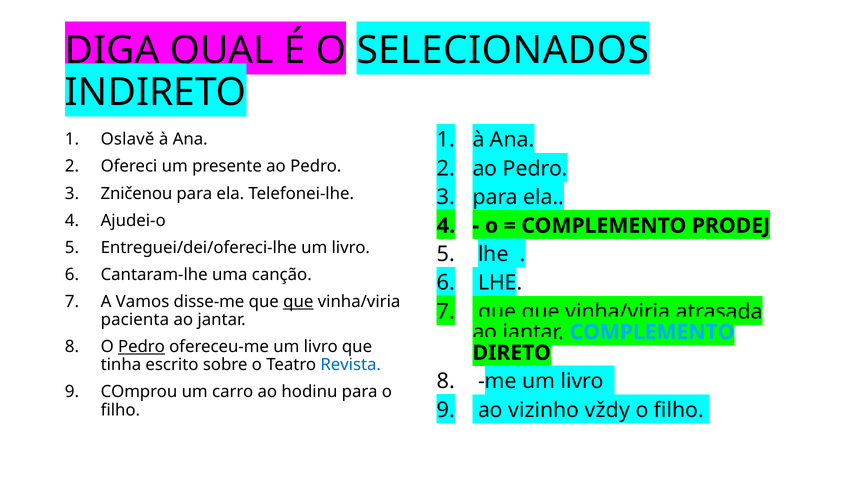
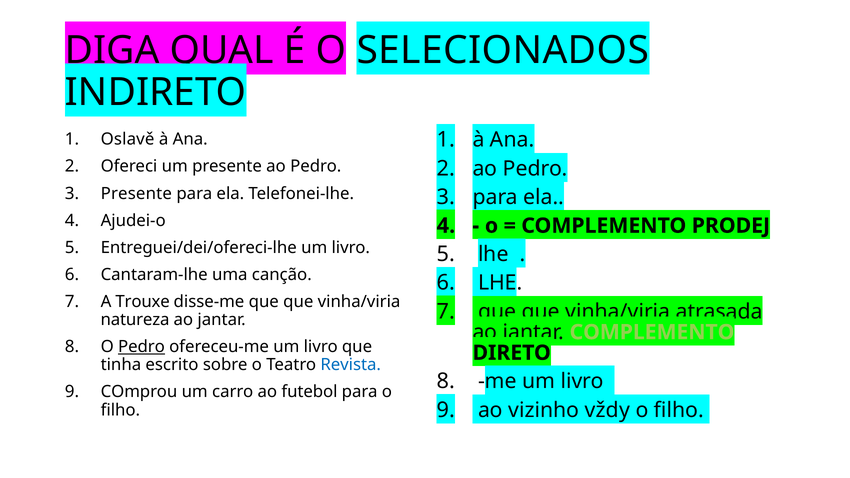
Zničenou: Zničenou -> Presente (136, 194)
Vamos: Vamos -> Trouxe (143, 302)
que underline: present -> none (298, 302)
pacienta: pacienta -> natureza (135, 320)
COMPLEMENTO colour: light blue -> light green (652, 332)
hodinu: hodinu -> futebol (309, 392)
